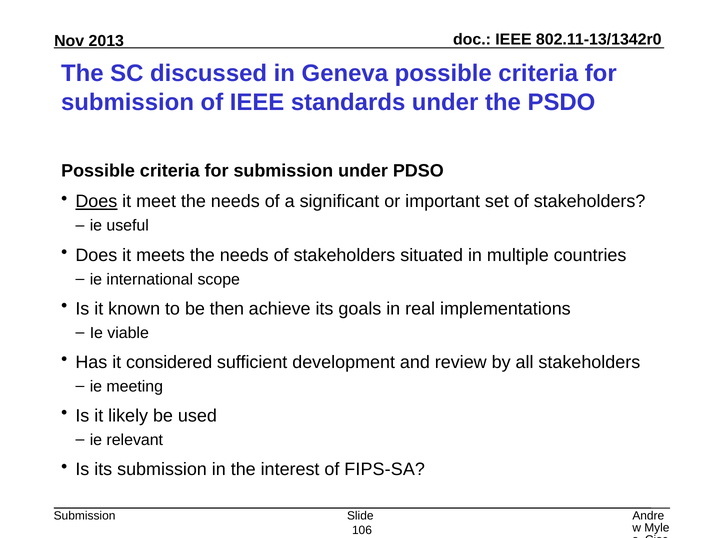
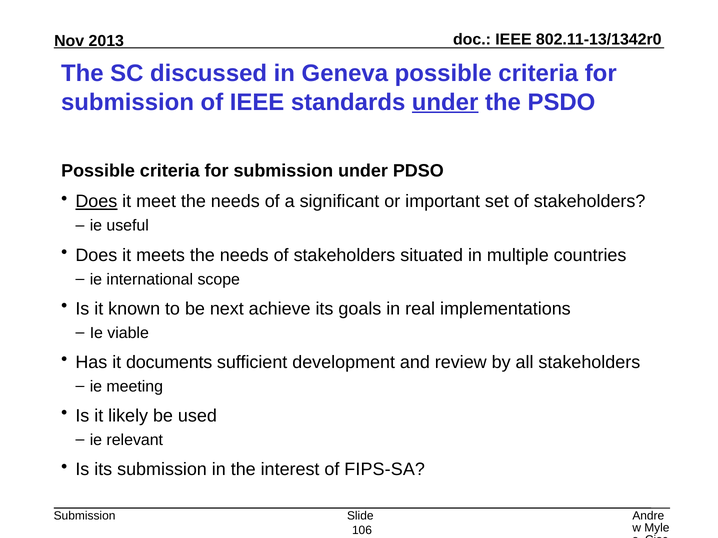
under underline: none -> present (445, 102)
then: then -> next (227, 309)
considered: considered -> documents (169, 363)
